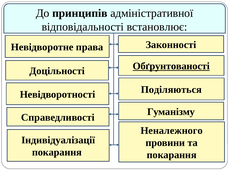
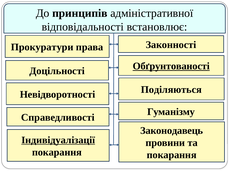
Невідворотне: Невідворотне -> Прокуратури (42, 47)
Неналежного: Неналежного -> Законодавець (172, 131)
Індивідуалізації underline: none -> present (58, 141)
